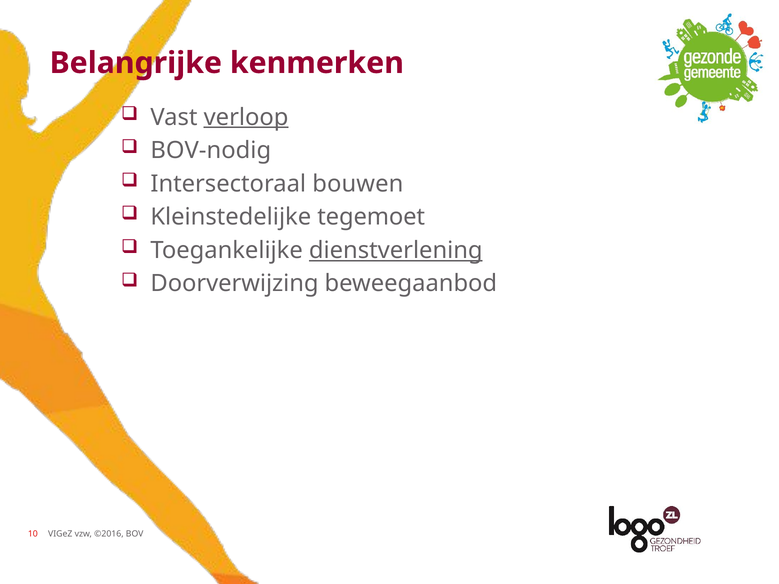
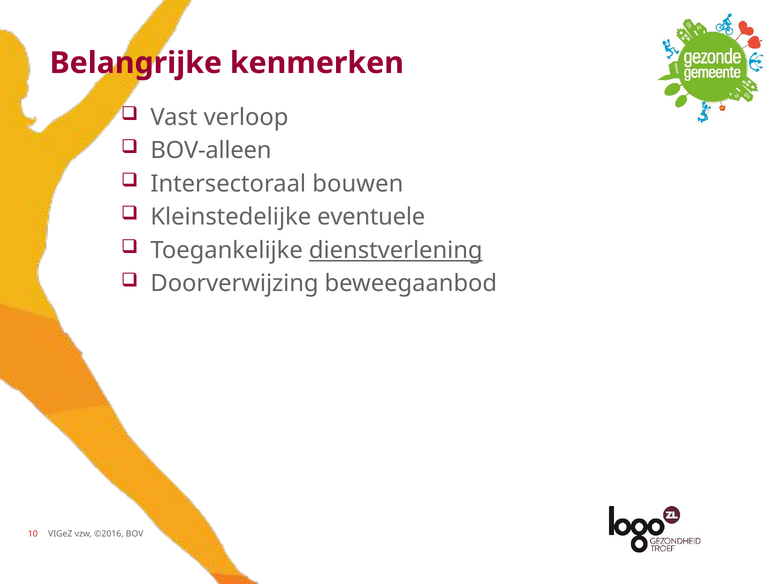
verloop underline: present -> none (246, 117)
BOV-nodig: BOV-nodig -> BOV-alleen (211, 151)
tegemoet: tegemoet -> eventuele (371, 217)
